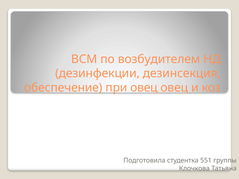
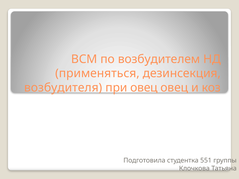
дезинфекции: дезинфекции -> применяться (97, 73)
обеспечение: обеспечение -> возбудителя (63, 88)
